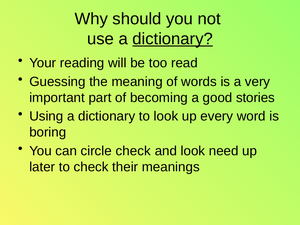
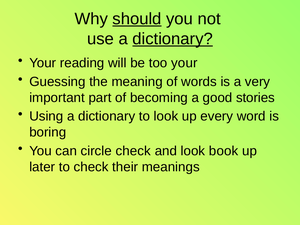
should underline: none -> present (137, 19)
too read: read -> your (184, 63)
need: need -> book (224, 151)
